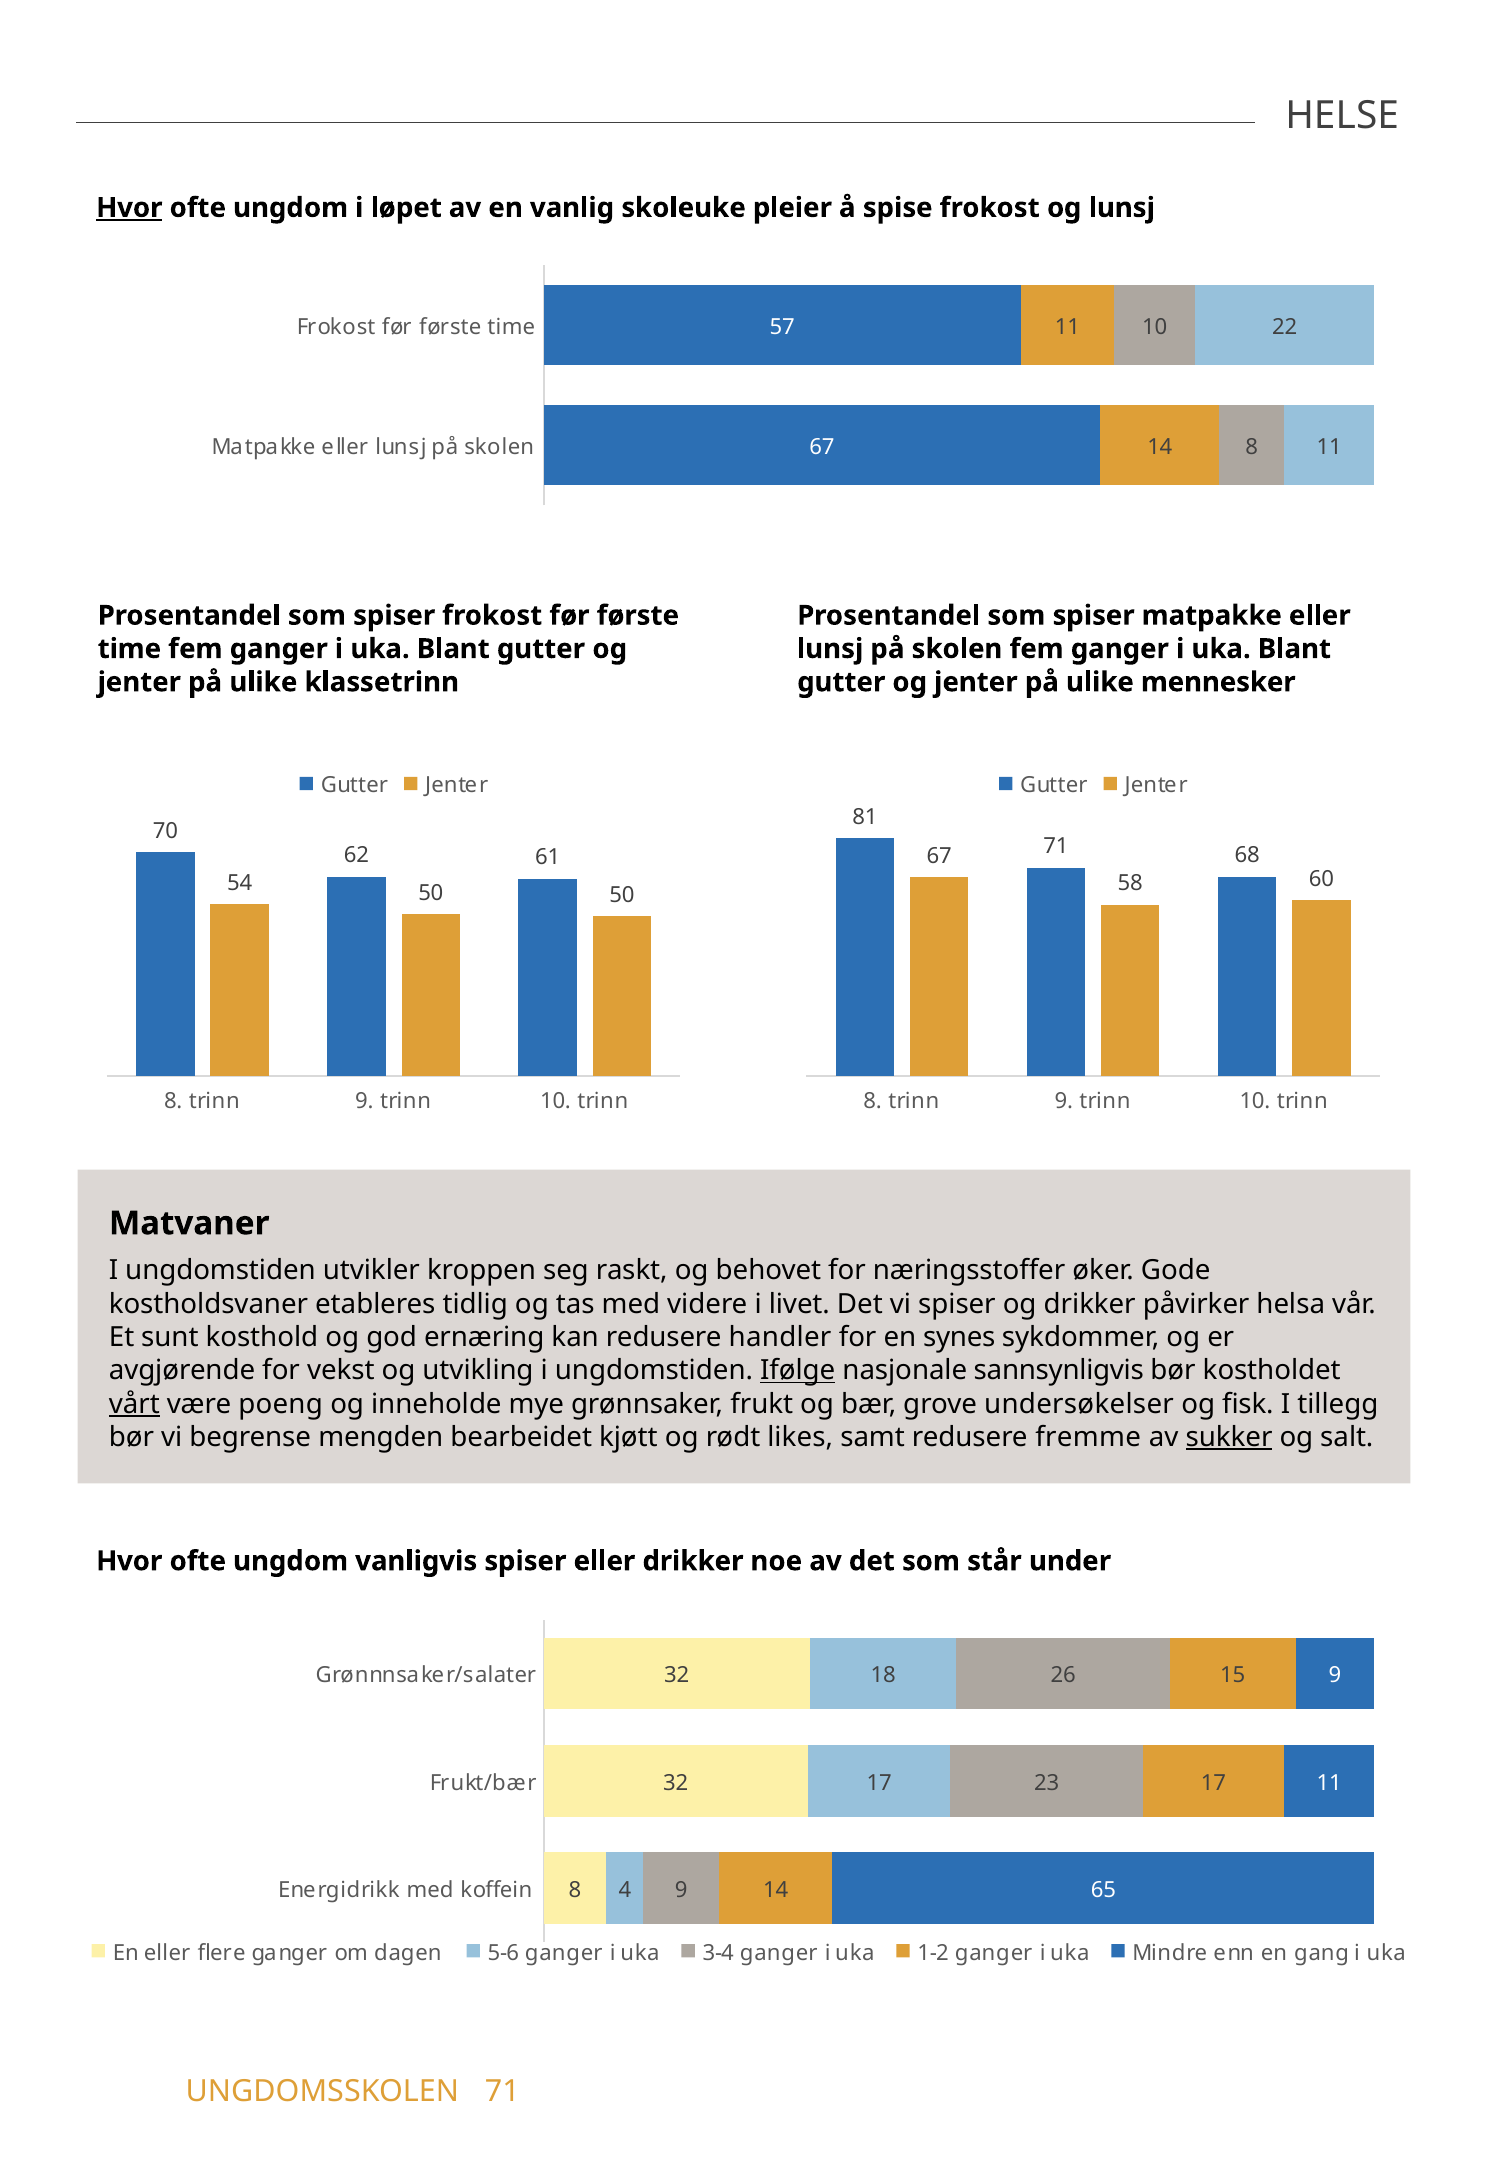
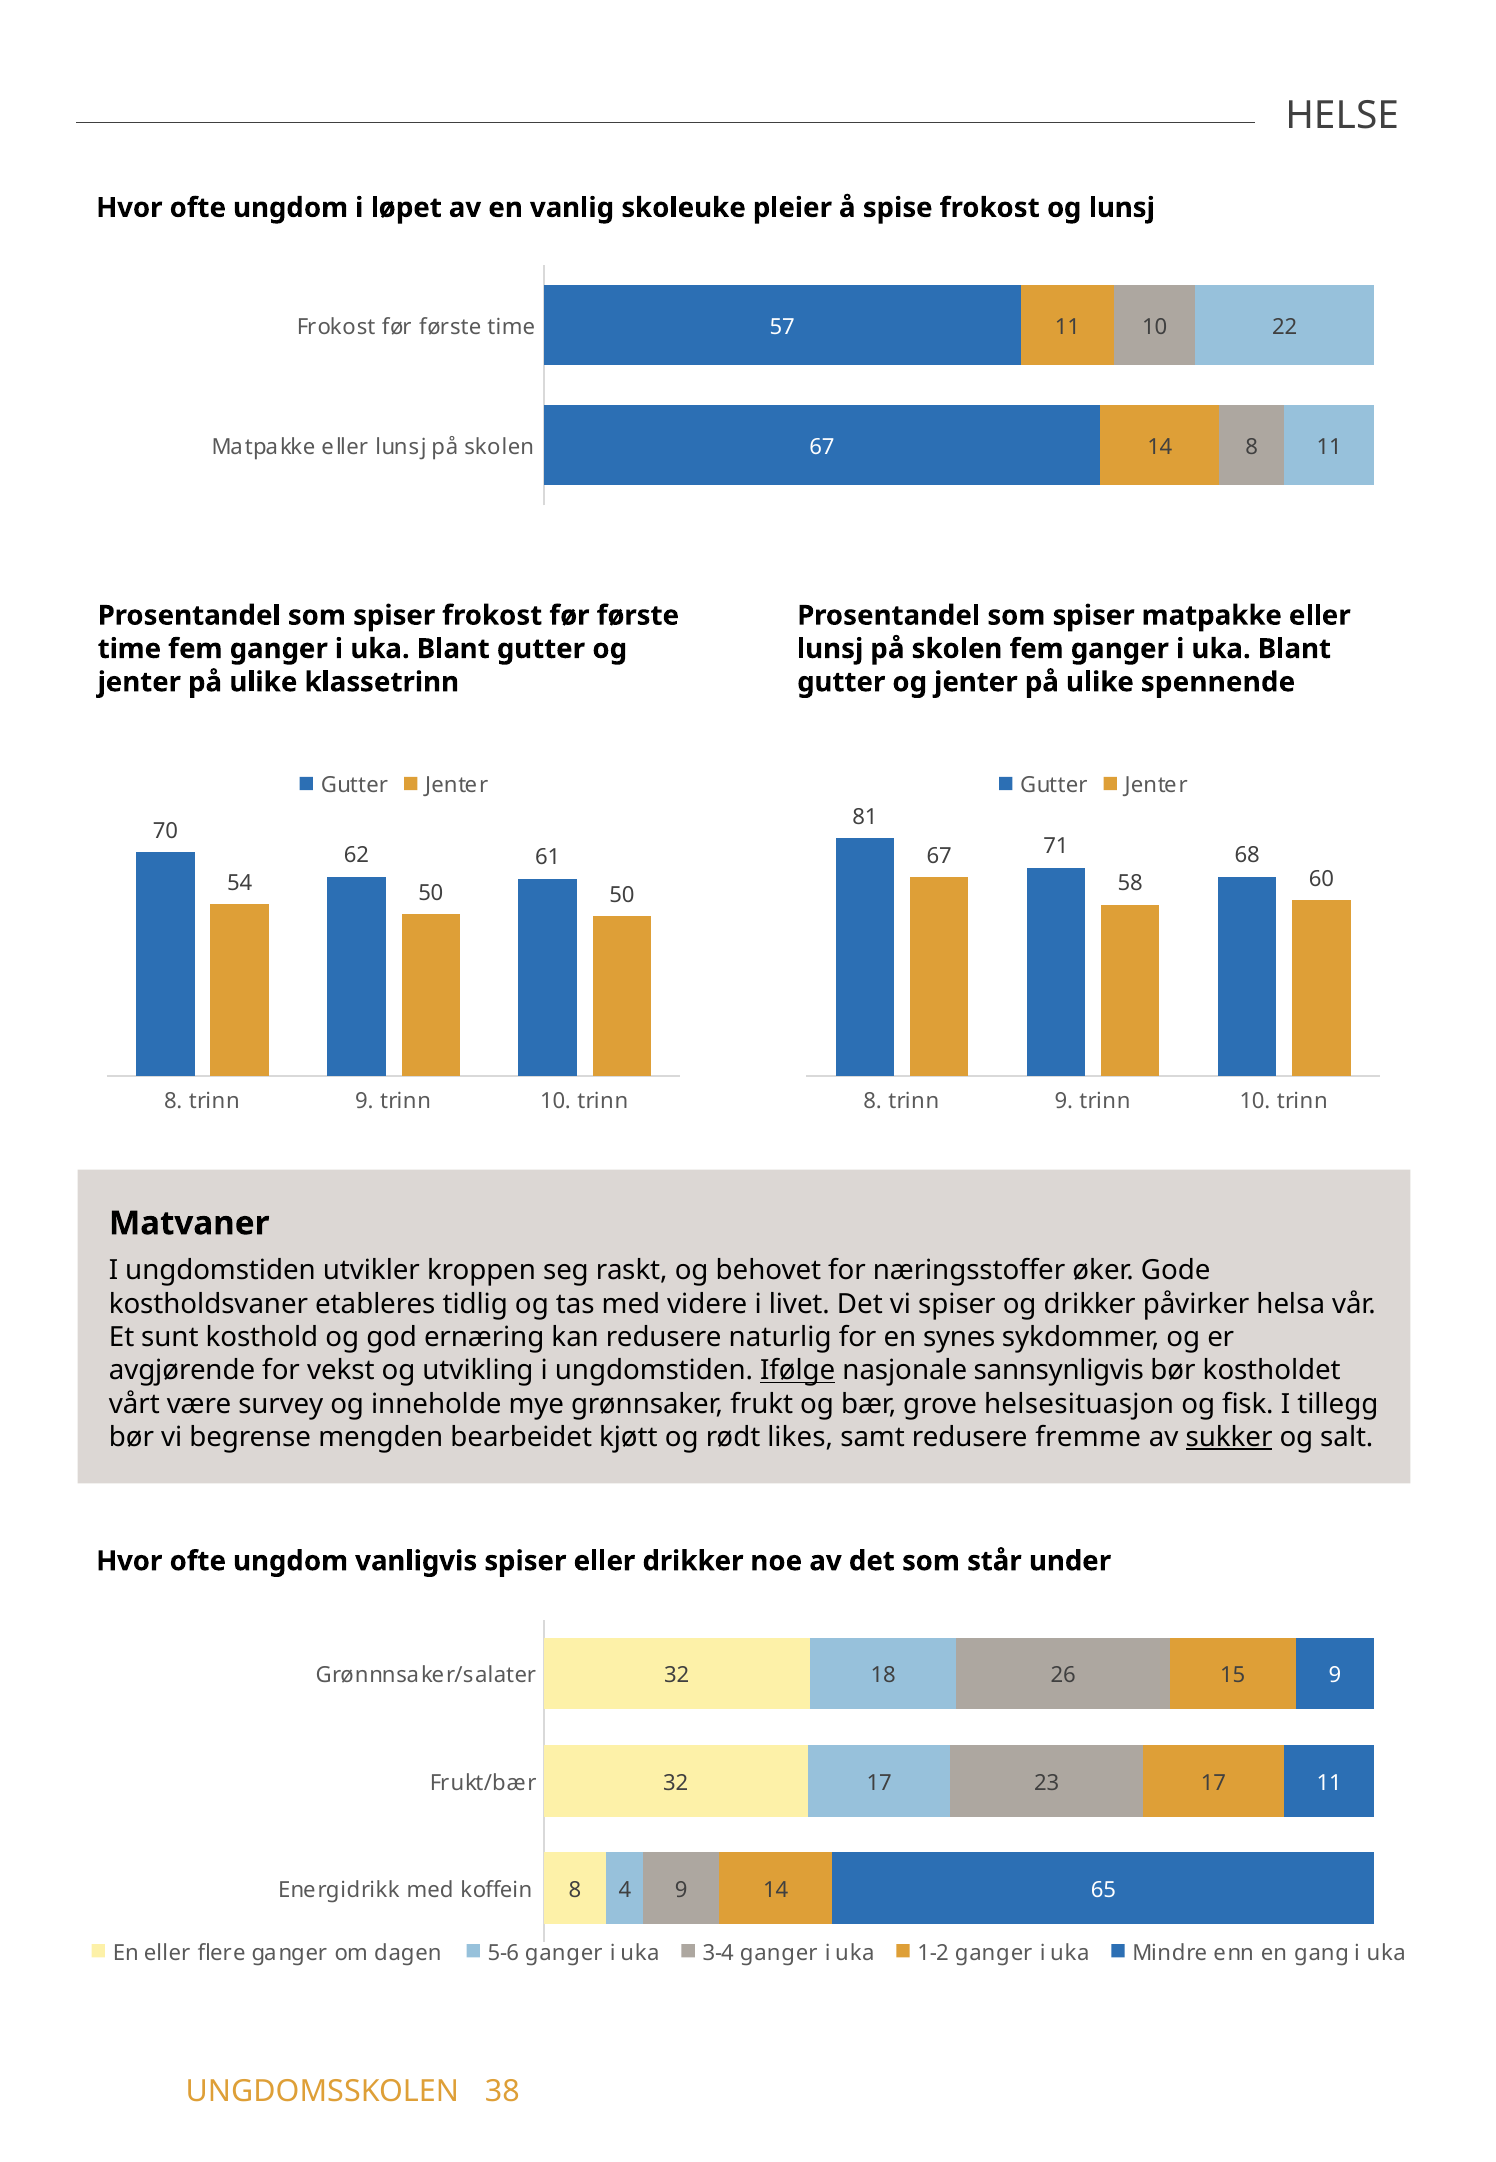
Hvor underline: present -> none (129, 208)
mennesker: mennesker -> spennende (1218, 682)
handler: handler -> naturlig (780, 1337)
vårt underline: present -> none (134, 1403)
poeng: poeng -> survey (281, 1403)
undersøkelser: undersøkelser -> helsesituasjon (1079, 1403)
UNGDOMSSKOLEN 71: 71 -> 38 (502, 2091)
